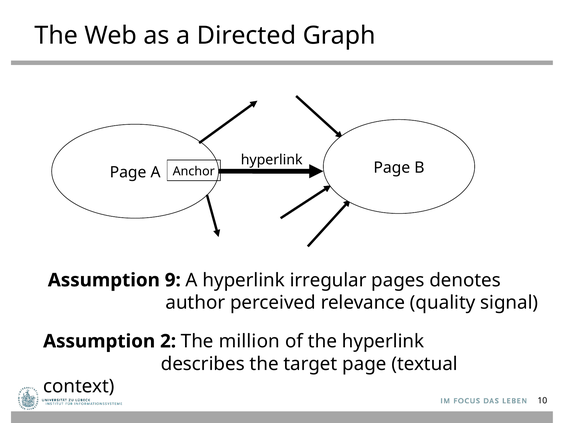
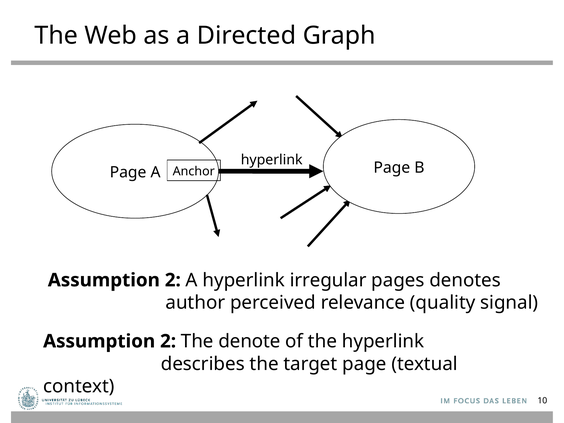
9: 9 -> 2 (173, 280)
million: million -> denote (249, 341)
